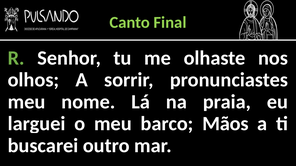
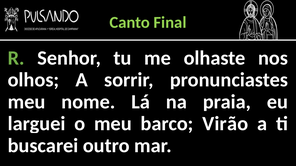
Mãos: Mãos -> Virão (225, 124)
